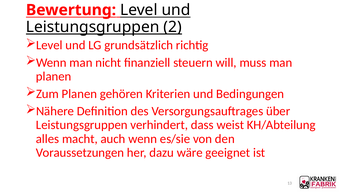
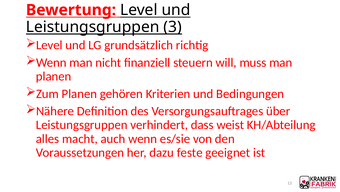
2: 2 -> 3 (173, 27)
wäre: wäre -> feste (190, 152)
